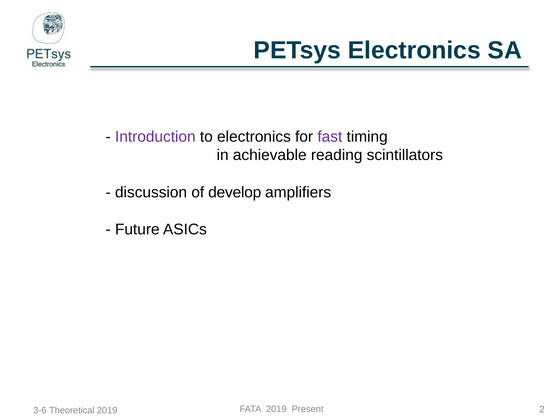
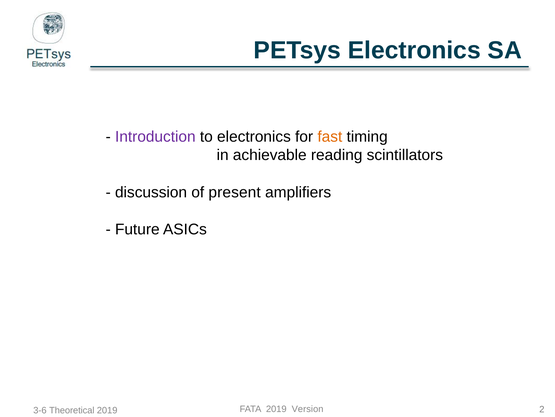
fast colour: purple -> orange (330, 136)
develop: develop -> present (235, 192)
Present: Present -> Version (308, 409)
